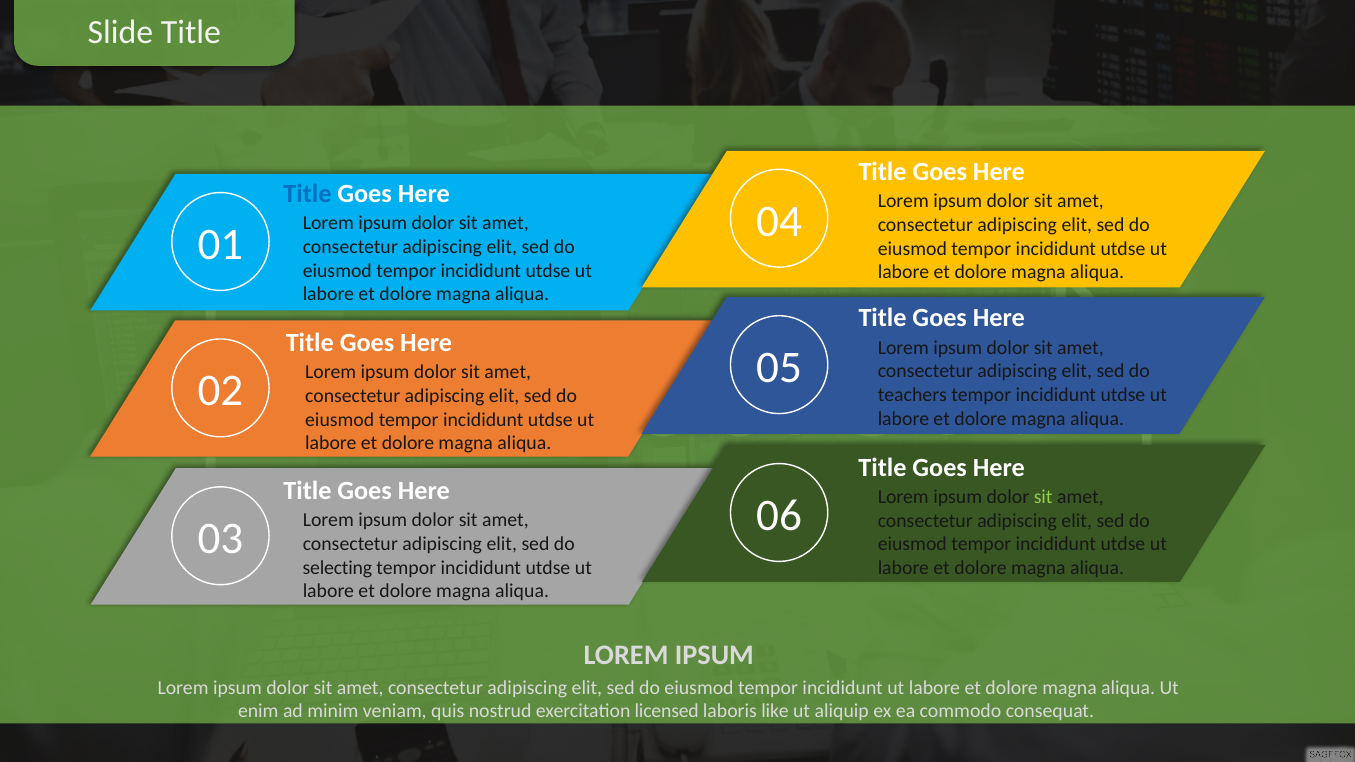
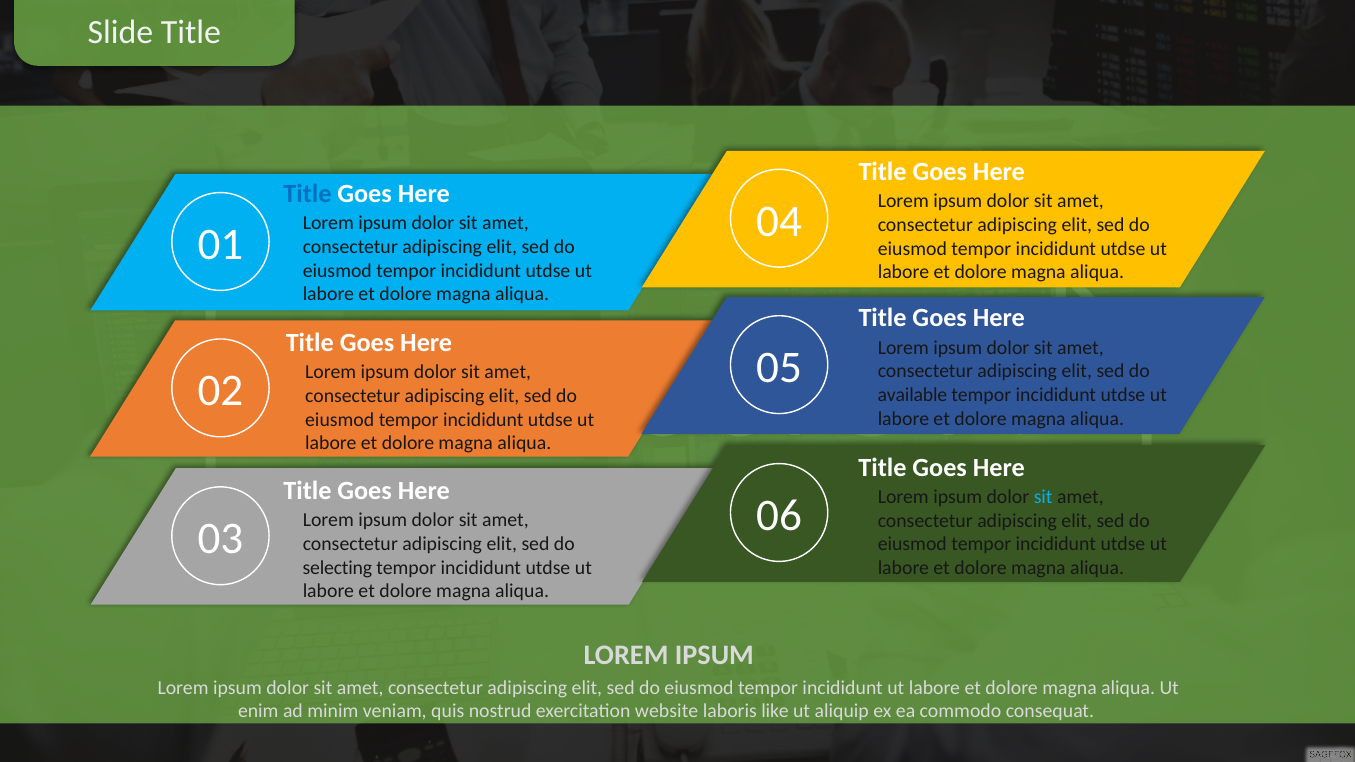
teachers: teachers -> available (912, 395)
sit colour: light green -> light blue (1043, 497)
licensed: licensed -> website (667, 712)
